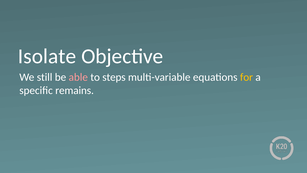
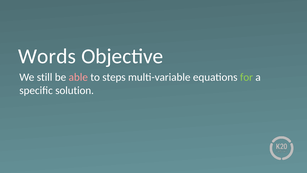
Isolate: Isolate -> Words (47, 56)
for colour: yellow -> light green (246, 77)
remains: remains -> solution (75, 90)
